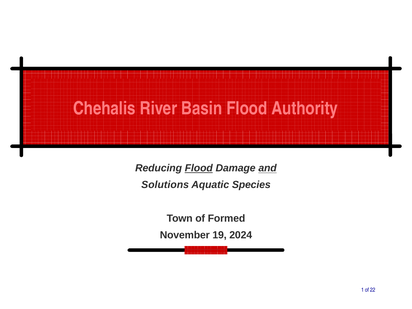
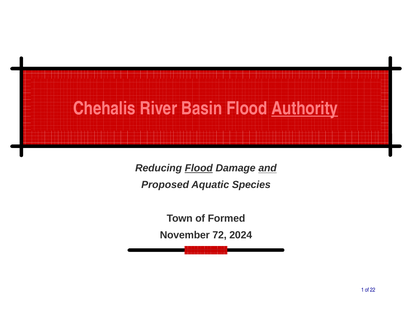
Authority underline: none -> present (305, 108)
Solutions: Solutions -> Proposed (165, 185)
19: 19 -> 72 (220, 235)
